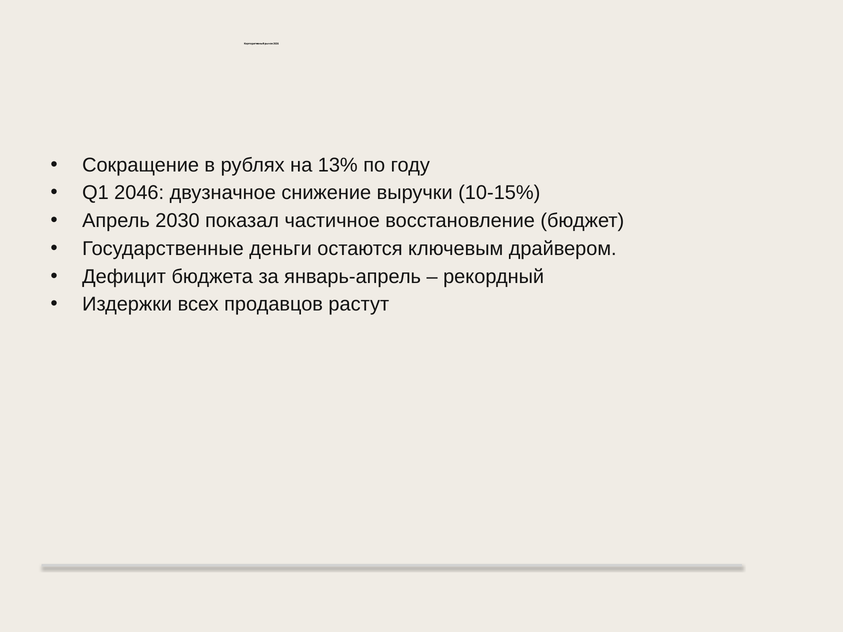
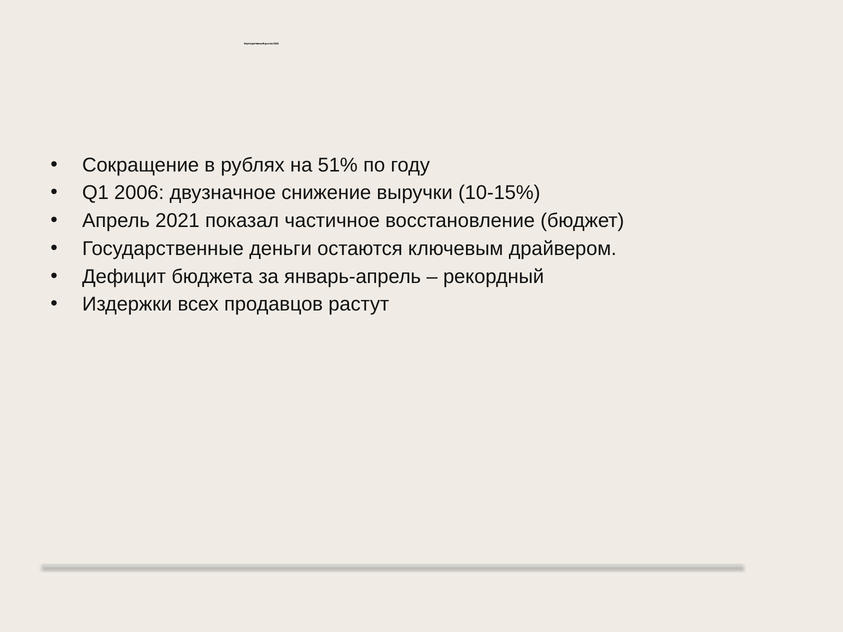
13%: 13% -> 51% (338, 165)
2046: 2046 -> 2006 (139, 193)
2030: 2030 -> 2021 (178, 221)
